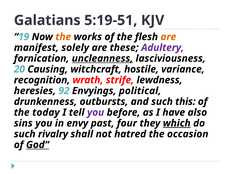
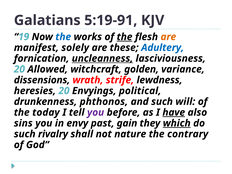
5:19-51: 5:19-51 -> 5:19-91 (111, 20)
the colour: orange -> blue (63, 37)
the underline: none -> present (125, 37)
Adultery colour: purple -> blue (163, 48)
Causing: Causing -> Allowed (48, 69)
hostile: hostile -> golden (141, 69)
recognition: recognition -> dissensions (42, 80)
heresies 92: 92 -> 20 (64, 91)
outbursts: outbursts -> phthonos (104, 102)
this: this -> will (185, 102)
have underline: none -> present (174, 112)
four: four -> gain (127, 123)
hatred: hatred -> nature (130, 134)
occasion: occasion -> contrary (188, 134)
God underline: present -> none (38, 145)
